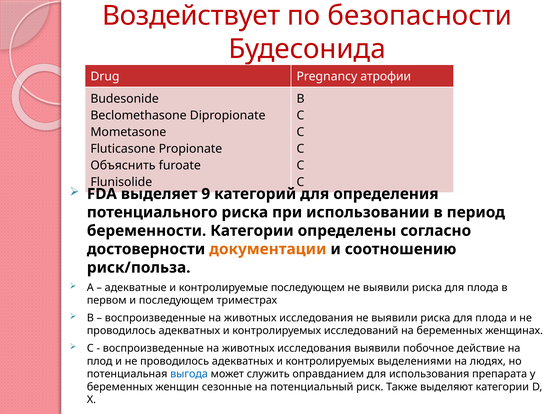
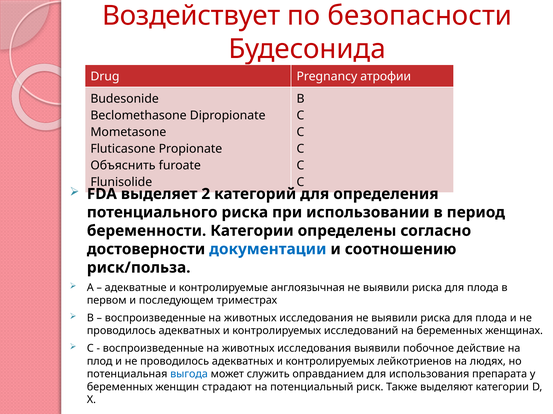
9: 9 -> 2 (206, 194)
документации colour: orange -> blue (268, 250)
контролируемые последующем: последующем -> англоязычная (308, 288)
выделениями: выделениями -> лейкотриенов (414, 362)
сезонные: сезонные -> страдают (227, 388)
